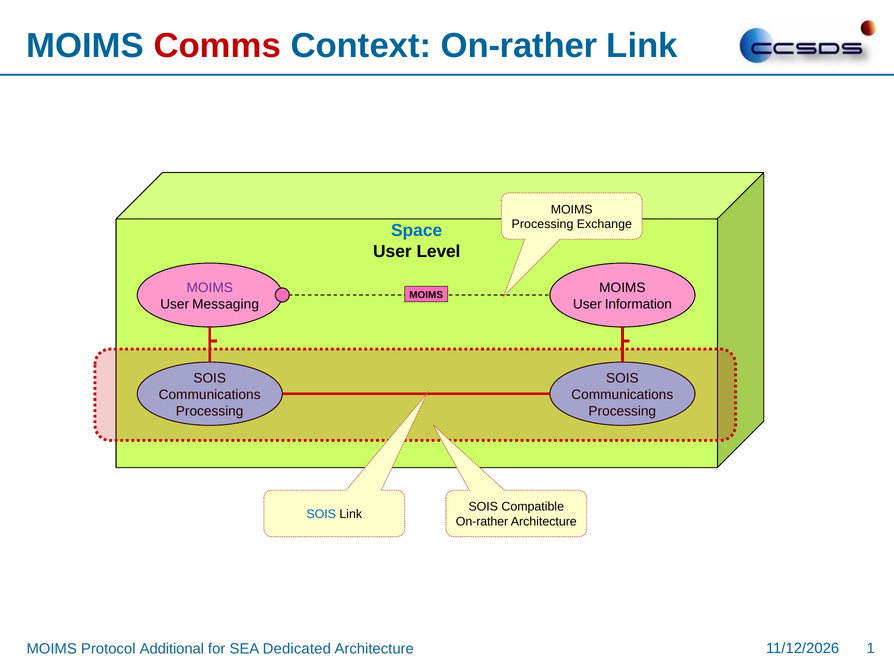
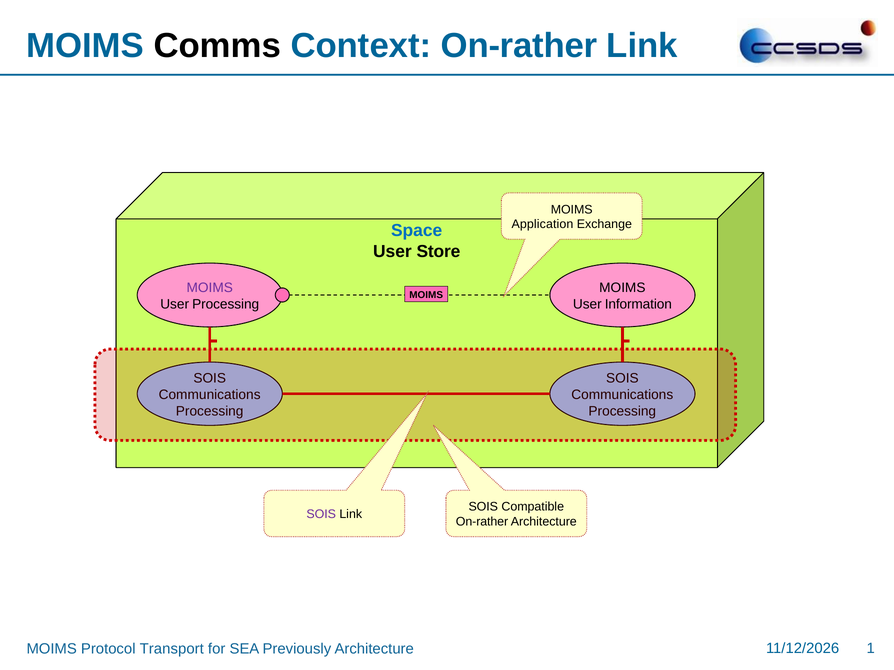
Comms colour: red -> black (217, 46)
Processing: Processing -> Application (542, 225)
Level: Level -> Store (438, 252)
User Messaging: Messaging -> Processing (226, 304)
SOIS colour: blue -> purple (321, 515)
Additional: Additional -> Transport (172, 649)
Dedicated: Dedicated -> Previously (297, 649)
